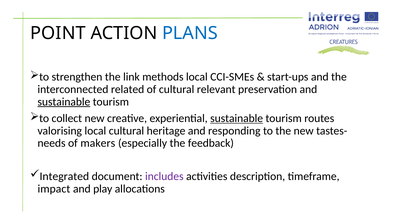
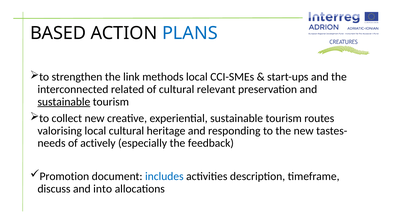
POINT: POINT -> BASED (58, 33)
sustainable underline: present -> none (237, 118)
makers: makers -> actively (98, 143)
Integrated: Integrated -> Promotion (64, 176)
includes colour: purple -> blue (164, 176)
impact: impact -> discuss (54, 189)
play: play -> into (103, 189)
